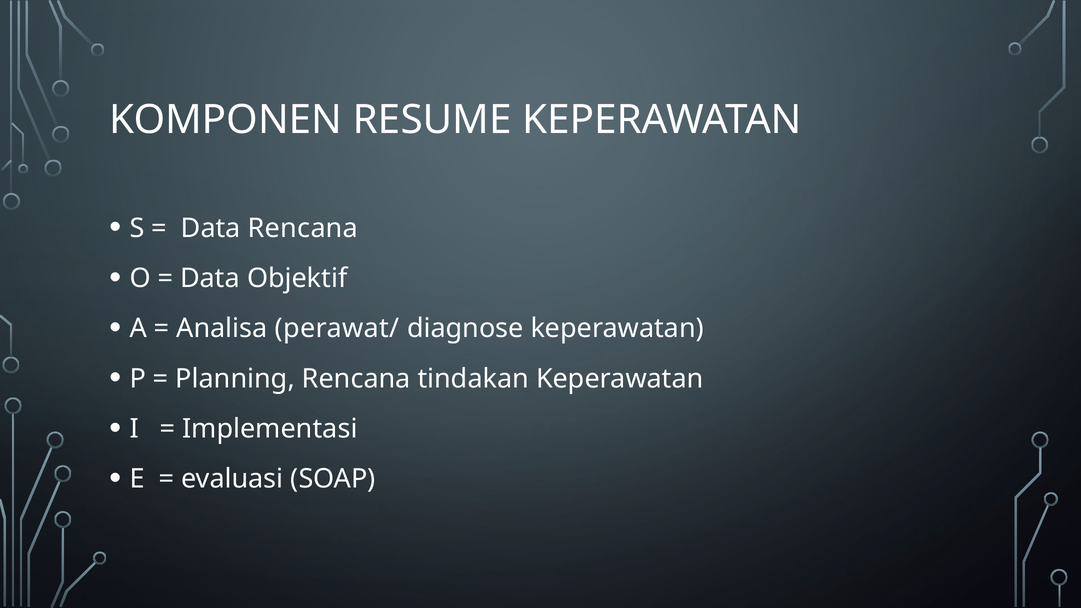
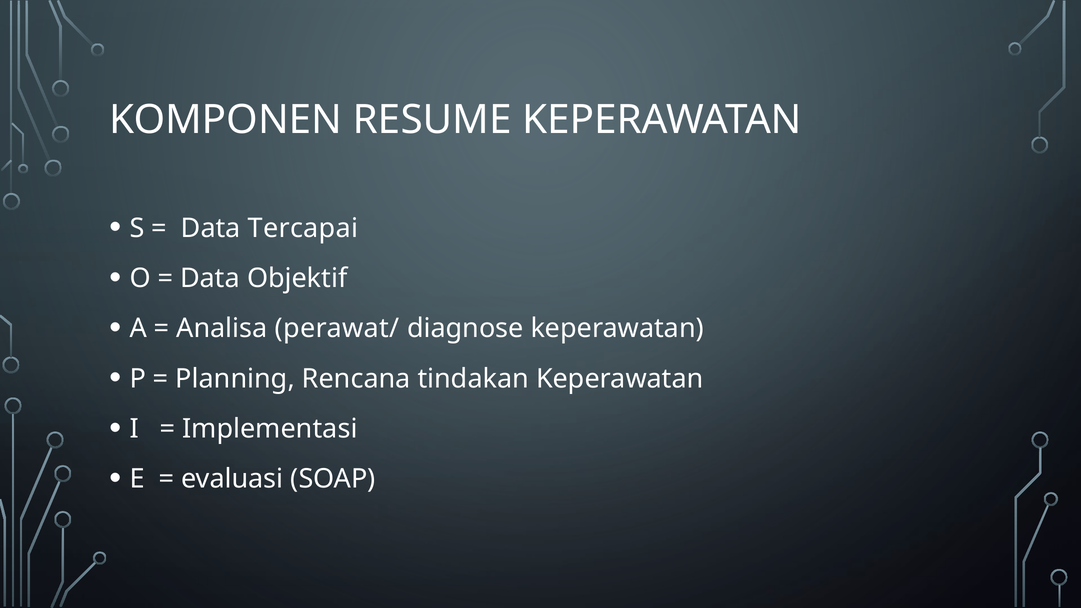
Data Rencana: Rencana -> Tercapai (303, 228)
